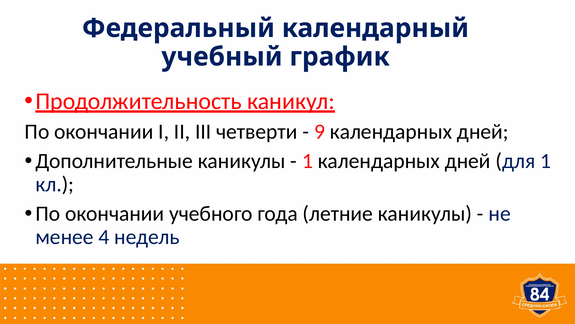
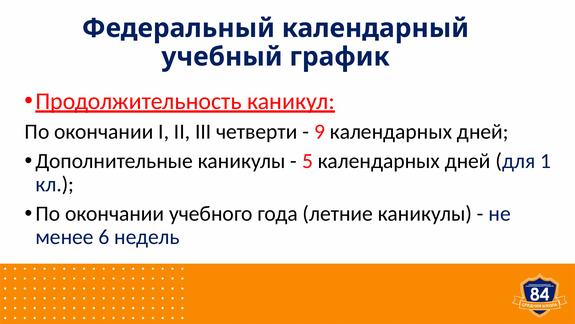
1: 1 -> 5 (307, 161)
4: 4 -> 6 (104, 237)
